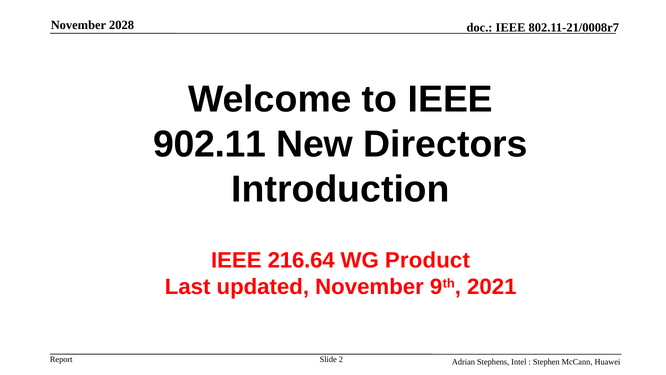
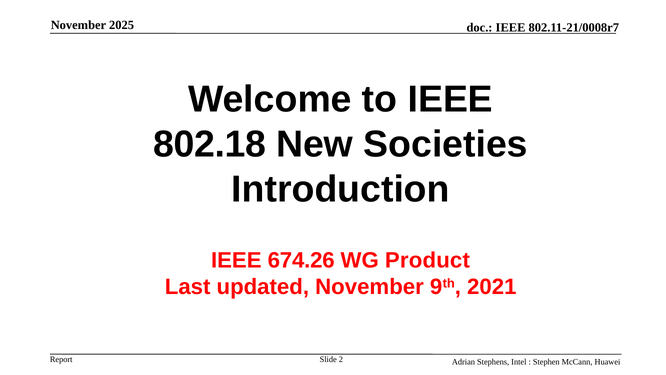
2028: 2028 -> 2025 (122, 25)
902.11: 902.11 -> 802.18 (210, 144)
Directors: Directors -> Societies (446, 144)
216.64: 216.64 -> 674.26 (301, 260)
